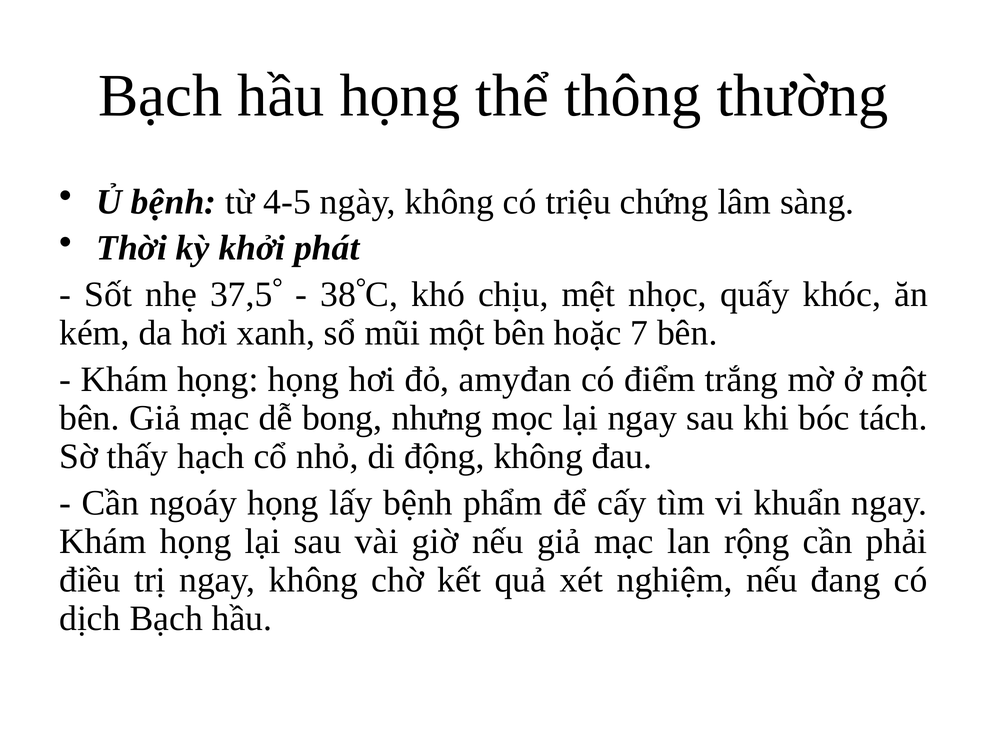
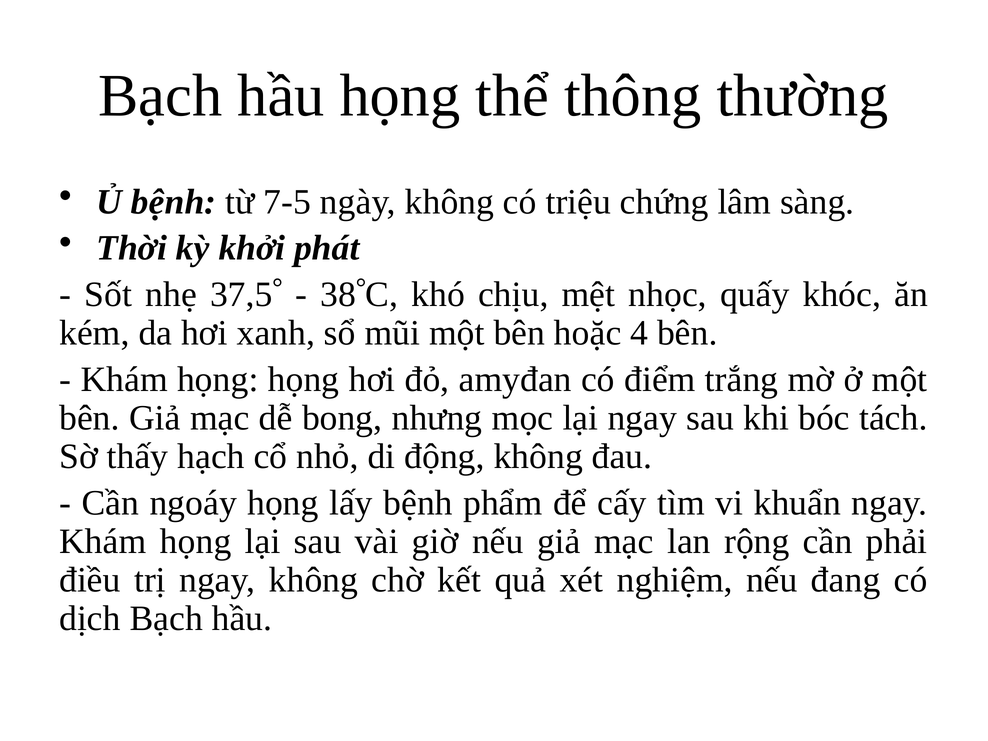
4-5: 4-5 -> 7-5 (287, 202)
7: 7 -> 4 (639, 333)
